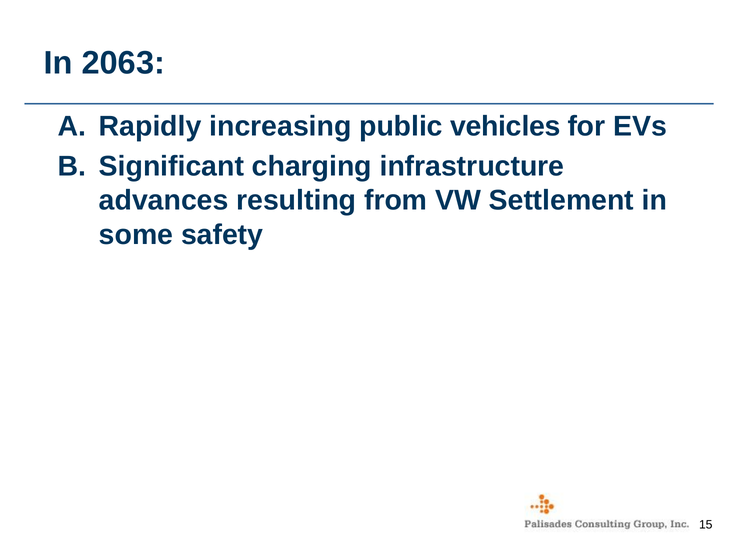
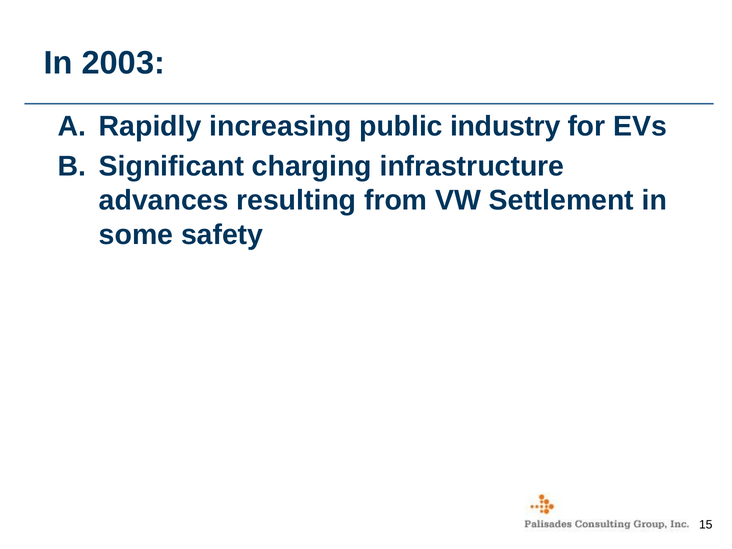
2063: 2063 -> 2003 (123, 63)
vehicles: vehicles -> industry (505, 126)
